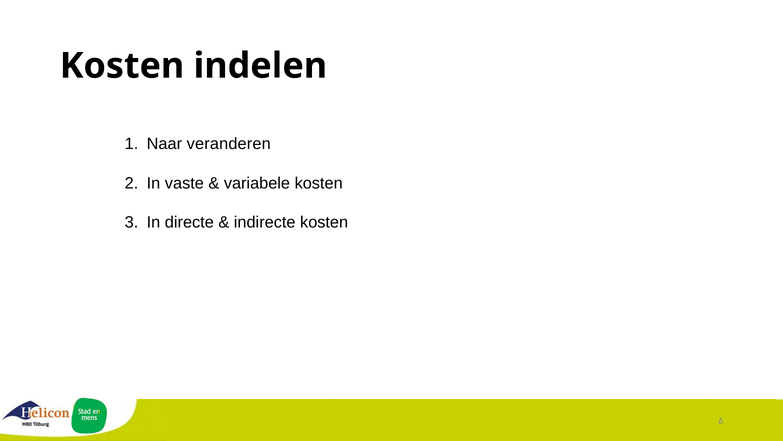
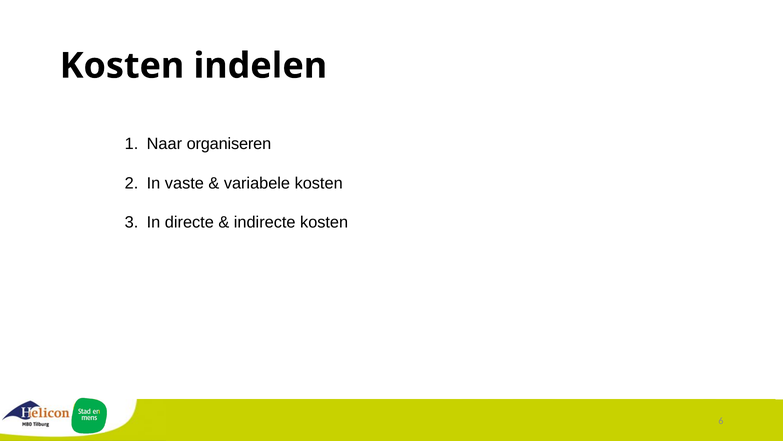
veranderen: veranderen -> organiseren (229, 144)
